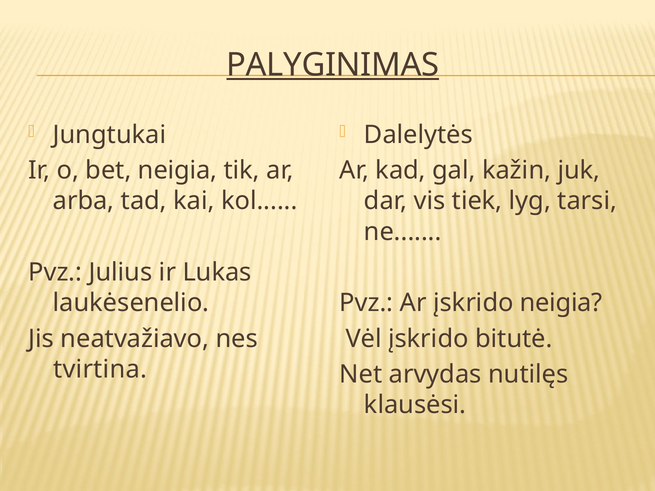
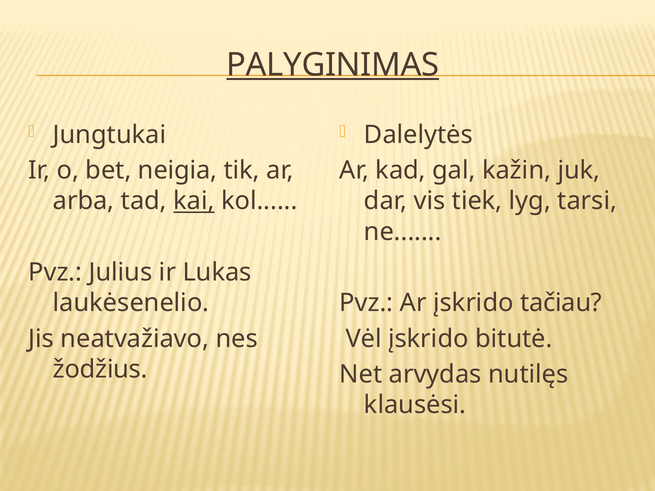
kai underline: none -> present (194, 201)
įskrido neigia: neigia -> tačiau (561, 303)
tvirtina: tvirtina -> žodžius (100, 369)
